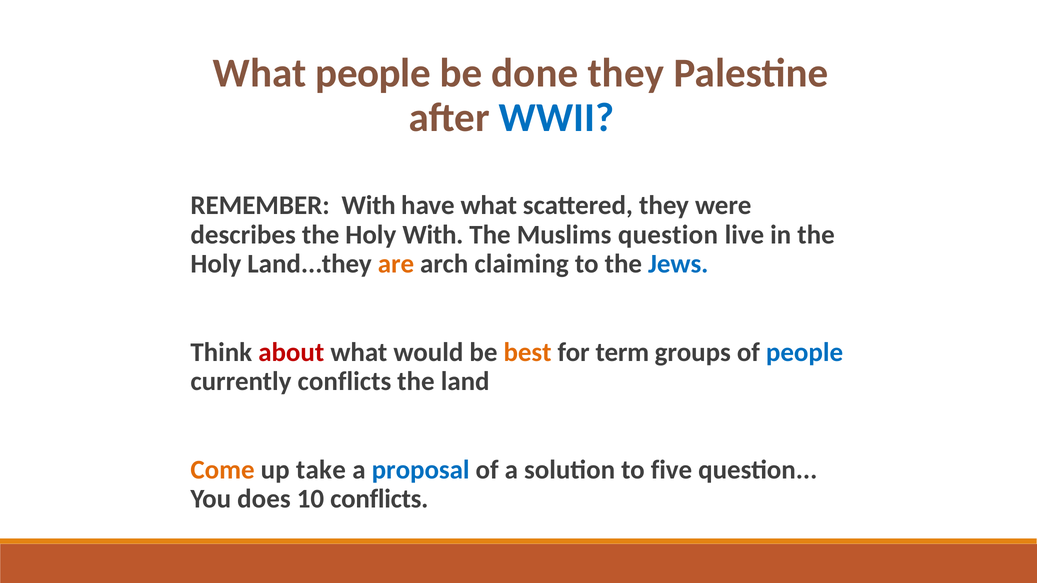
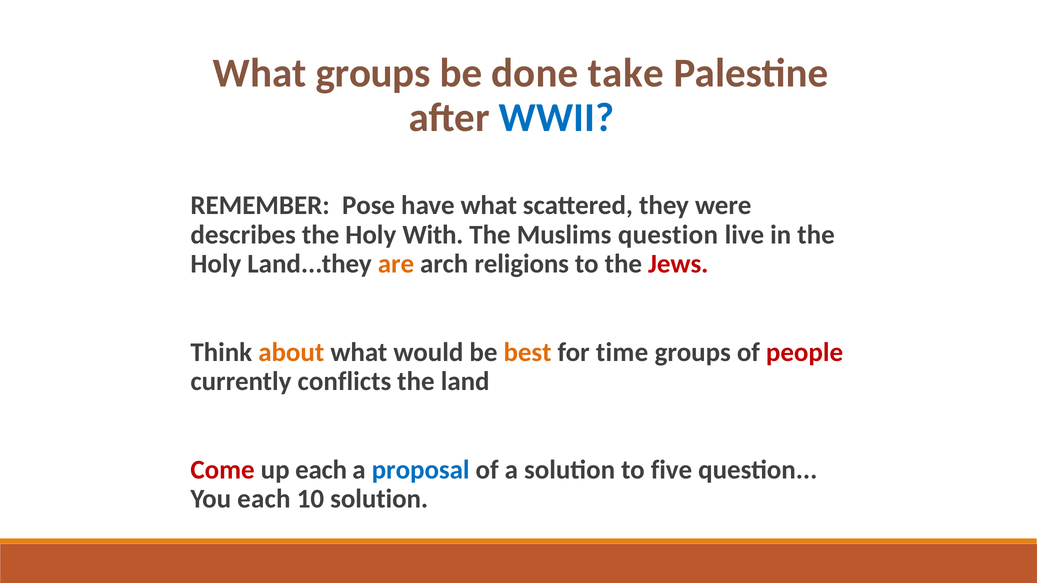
What people: people -> groups (373, 73)
done they: they -> take (626, 73)
REMEMBER With: With -> Pose (369, 206)
claiming: claiming -> religions (522, 264)
Jews colour: blue -> red (678, 264)
about colour: red -> orange (291, 352)
term: term -> time (622, 352)
people colour: blue -> red (805, 352)
Come colour: orange -> red (223, 470)
up take: take -> each (321, 470)
You does: does -> each (264, 499)
10 conflicts: conflicts -> solution (379, 499)
